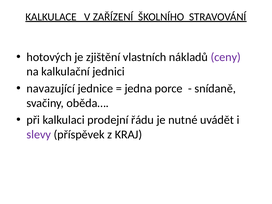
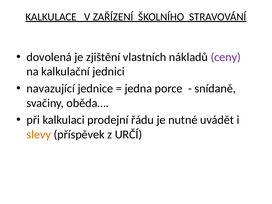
hotových: hotových -> dovolená (49, 57)
slevy colour: purple -> orange (39, 134)
KRAJ: KRAJ -> URČÍ (128, 134)
